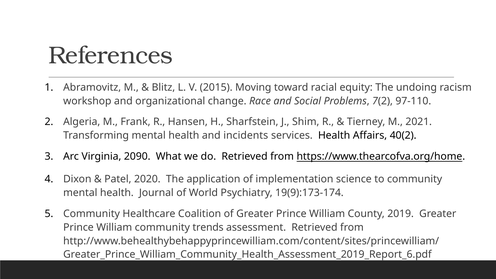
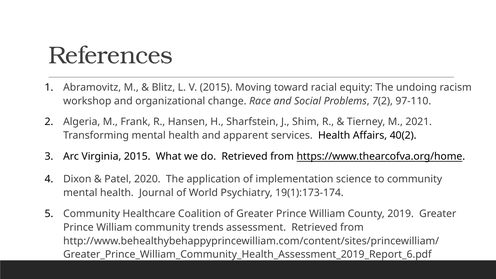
incidents: incidents -> apparent (246, 136)
Virginia 2090: 2090 -> 2015 (137, 157)
19(9):173-174: 19(9):173-174 -> 19(1):173-174 (309, 193)
